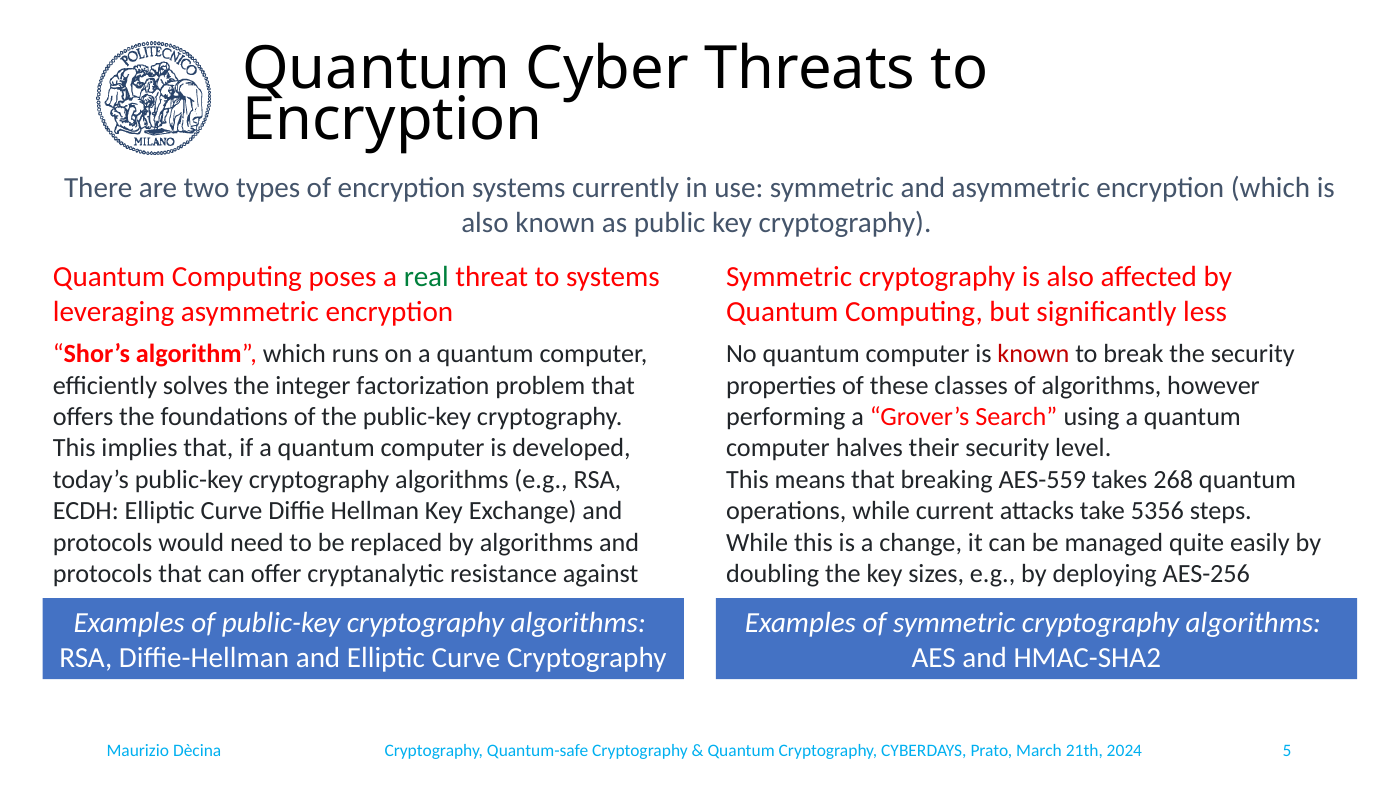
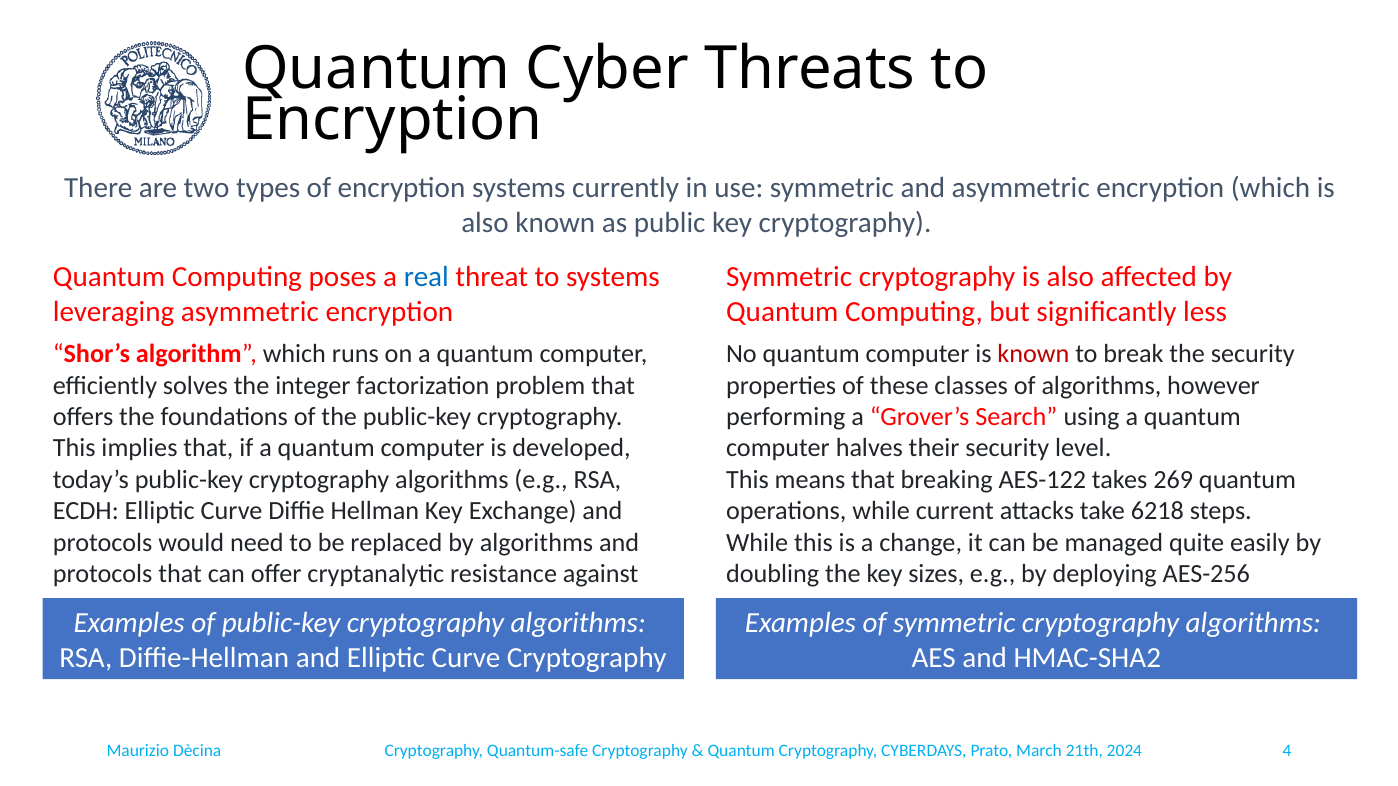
real colour: green -> blue (426, 277)
AES-559: AES-559 -> AES-122 (1042, 480)
268: 268 -> 269 (1173, 480)
5356: 5356 -> 6218 (1157, 511)
5: 5 -> 4 (1287, 751)
